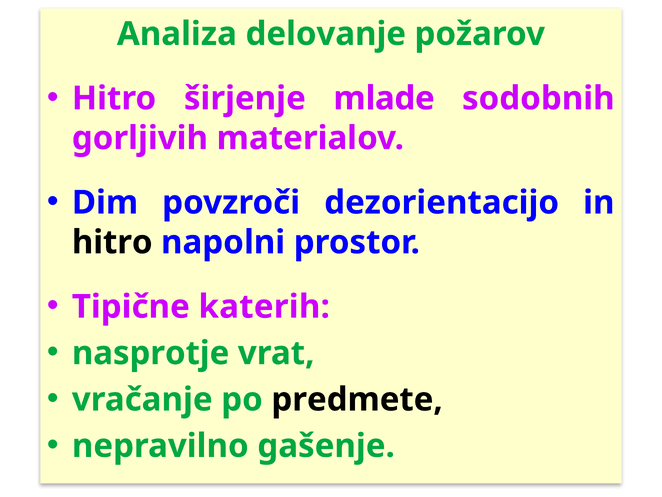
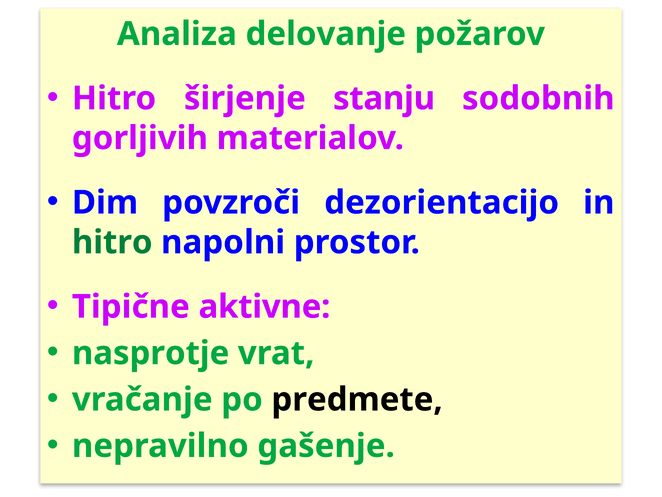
mlade: mlade -> stanju (384, 98)
hitro colour: black -> green (112, 242)
katerih: katerih -> aktivne (264, 306)
